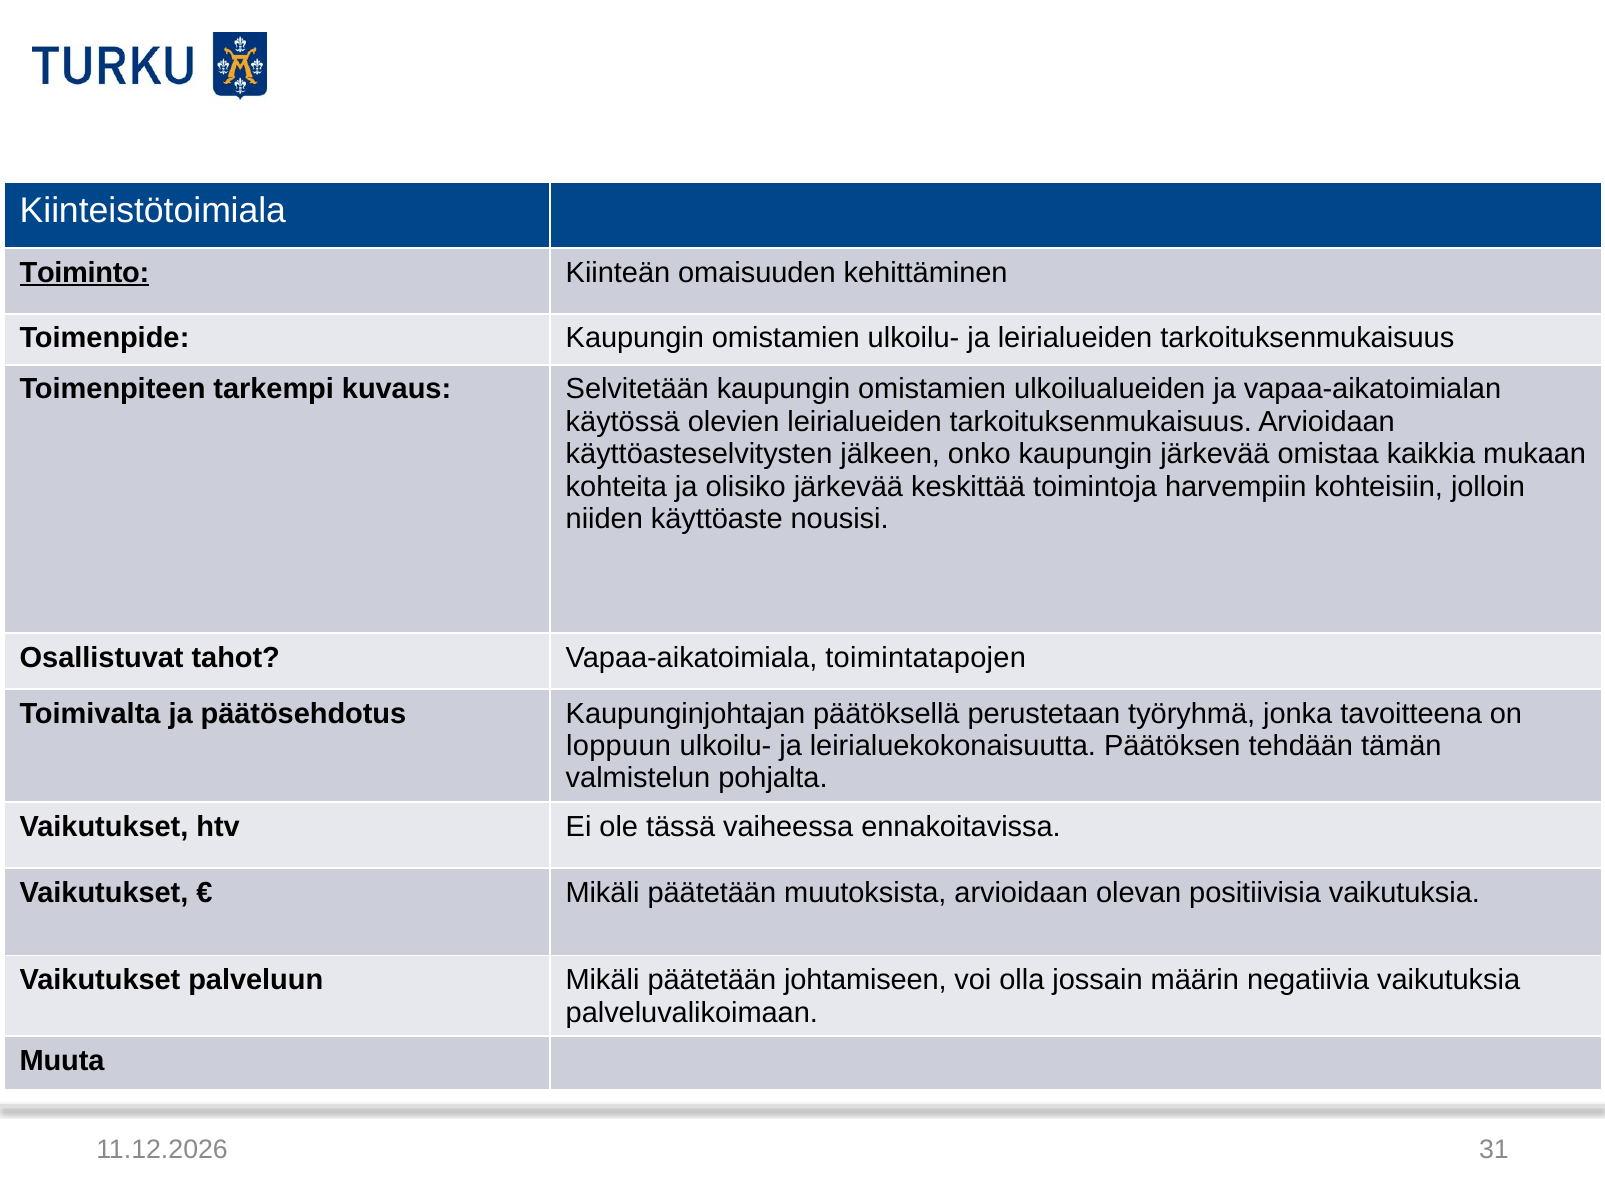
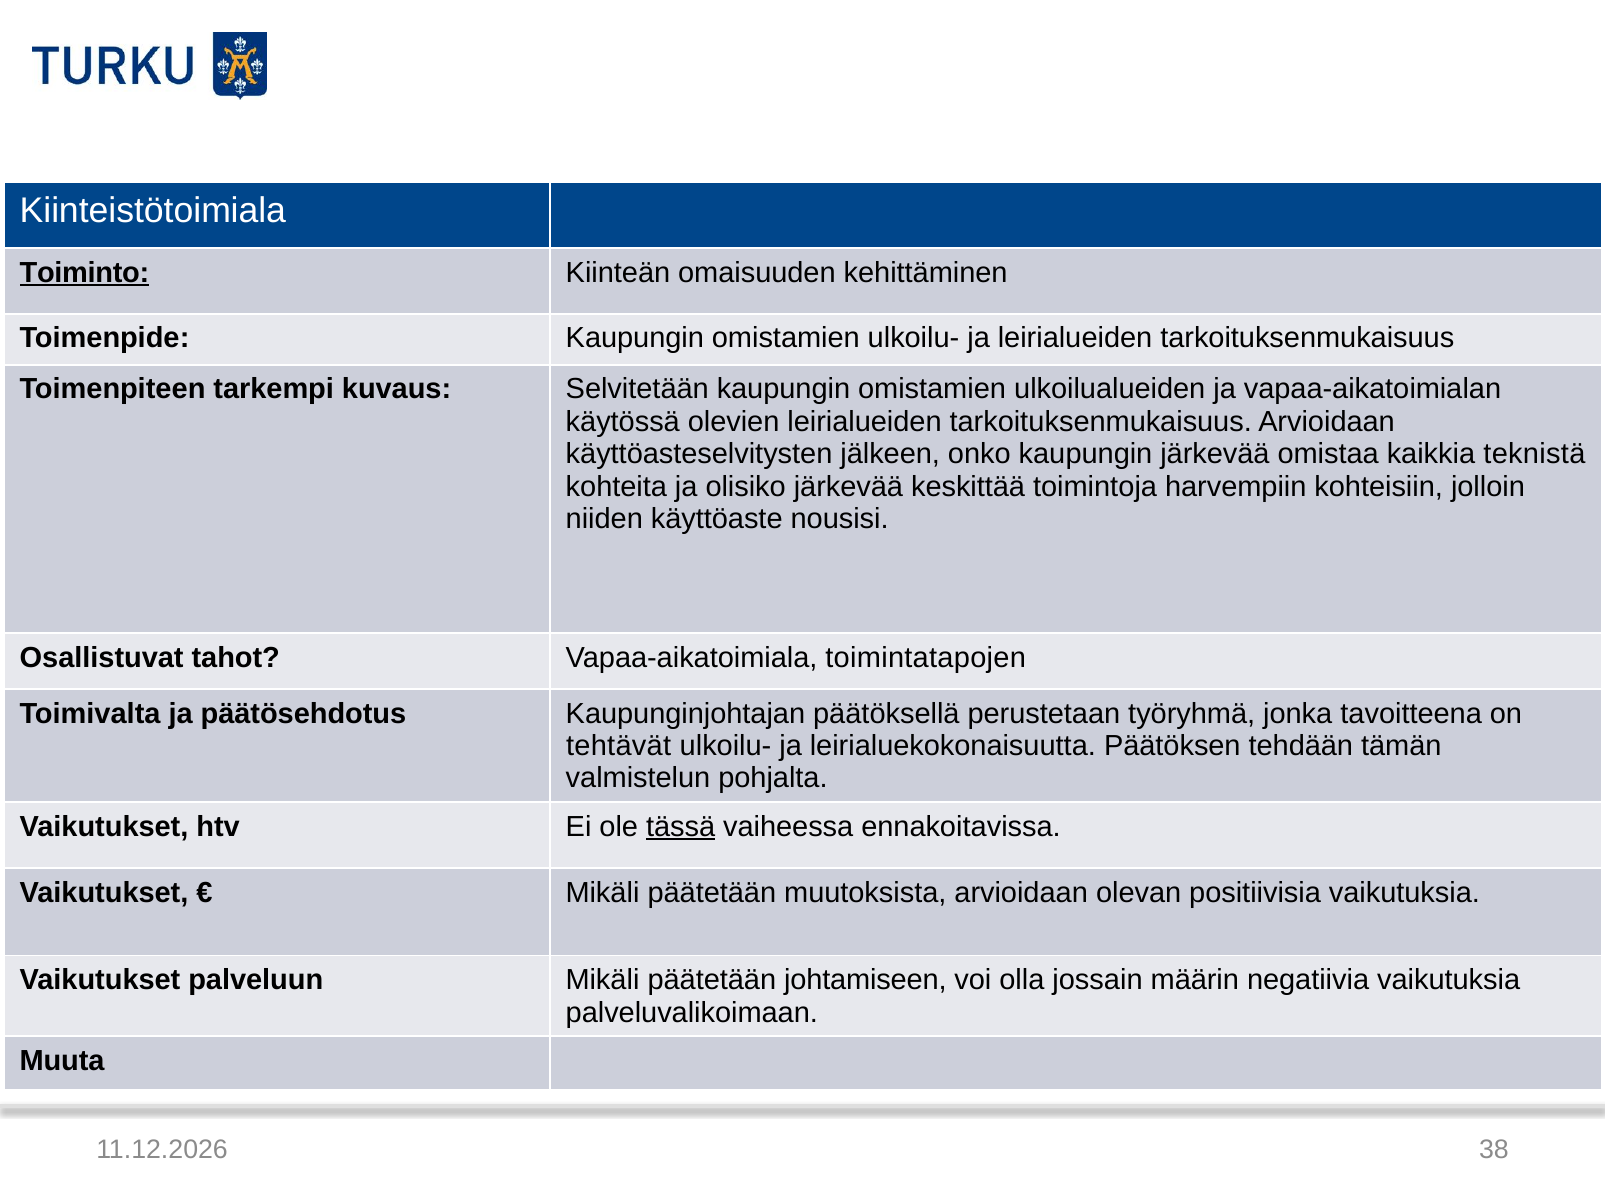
mukaan: mukaan -> teknistä (1534, 454)
loppuun: loppuun -> tehtävät (619, 746)
tässä underline: none -> present (681, 827)
31: 31 -> 38 (1494, 1150)
